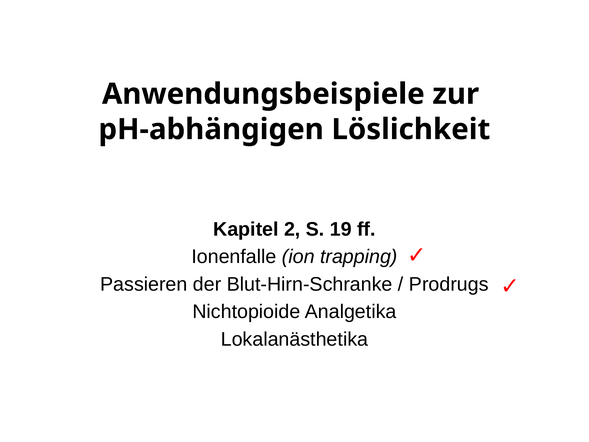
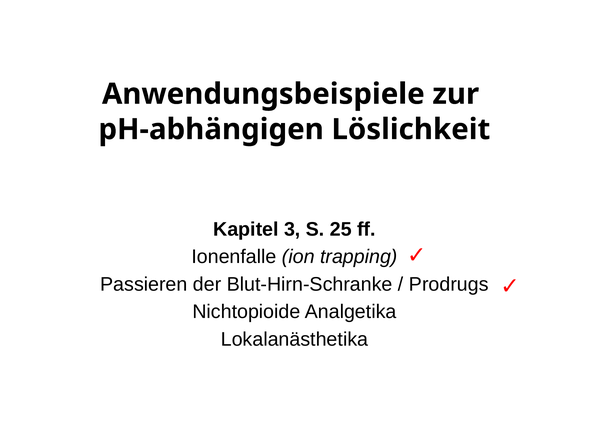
2: 2 -> 3 (292, 229)
19: 19 -> 25 (341, 229)
